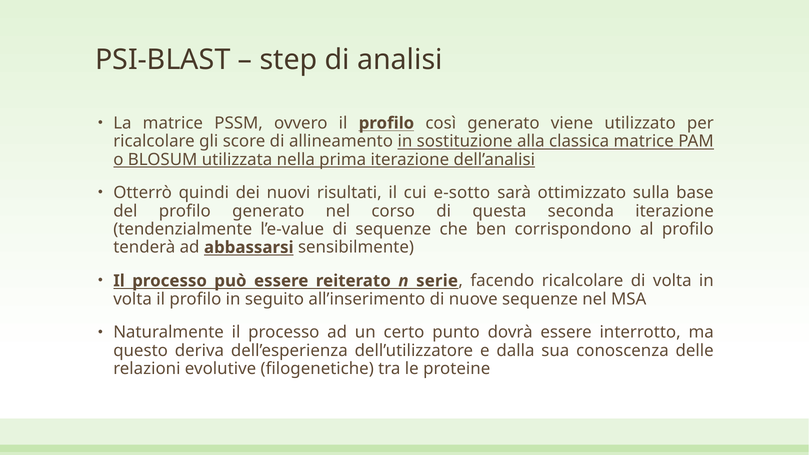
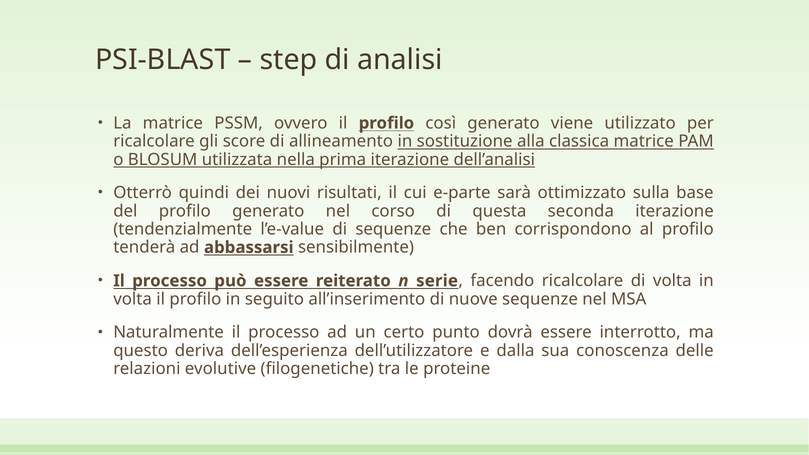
e-sotto: e-sotto -> e-parte (462, 193)
